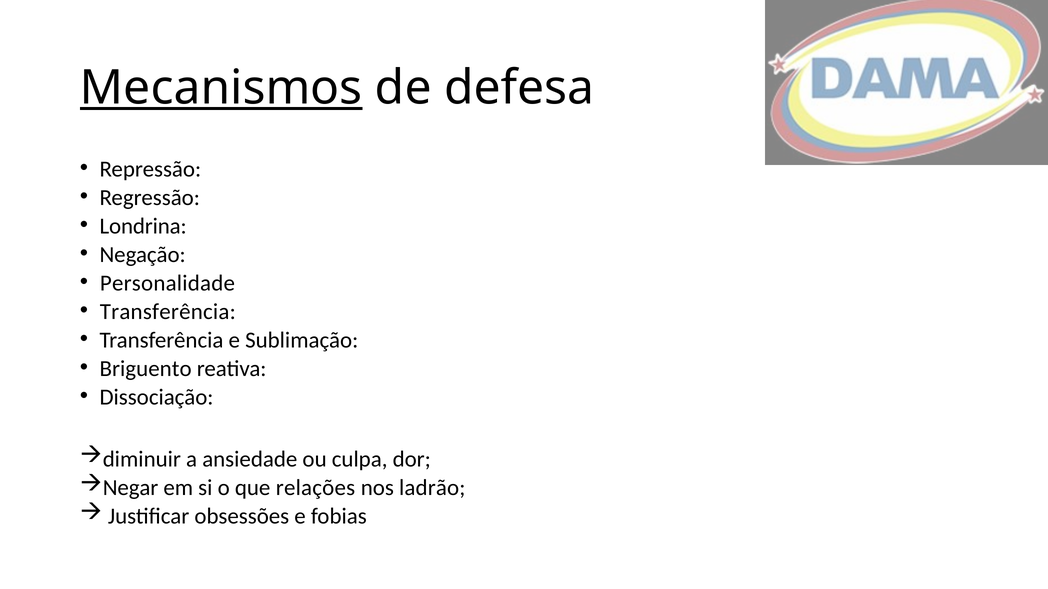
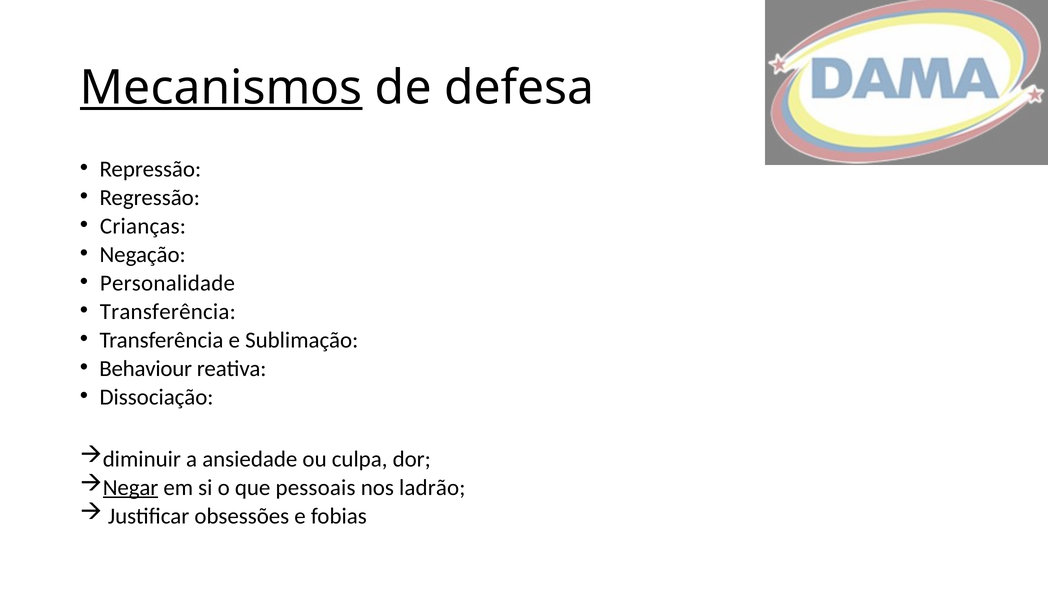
Londrina: Londrina -> Crianças (143, 226)
Briguento: Briguento -> Behaviour (146, 369)
Negar underline: none -> present (131, 488)
relações: relações -> pessoais (315, 488)
